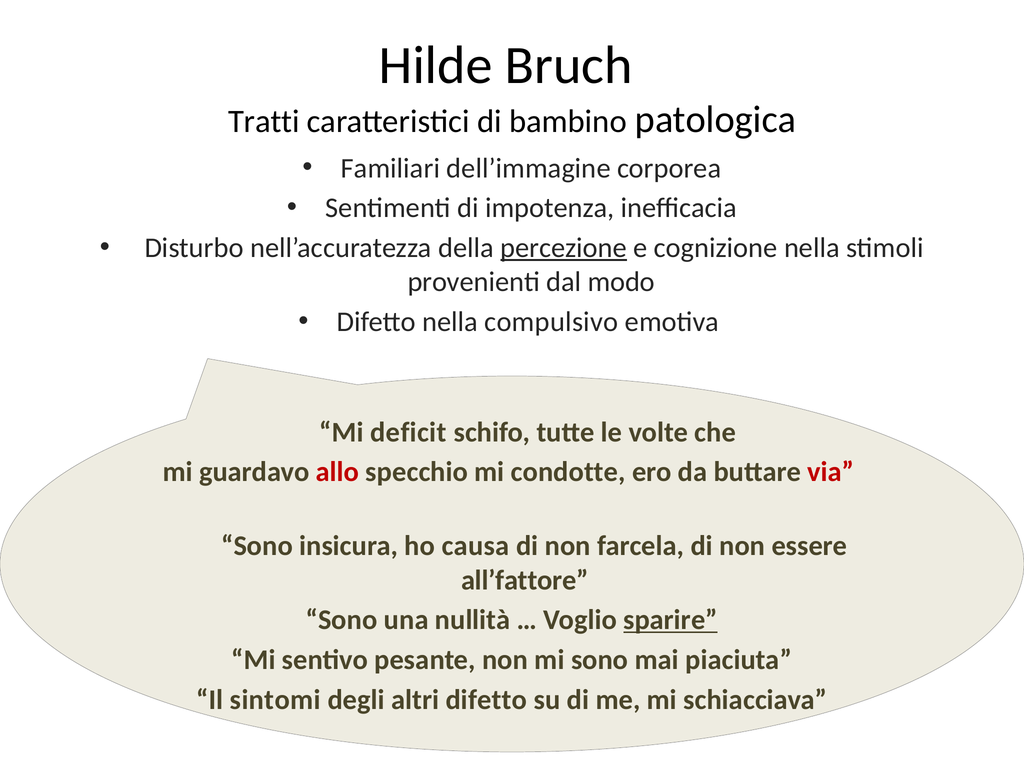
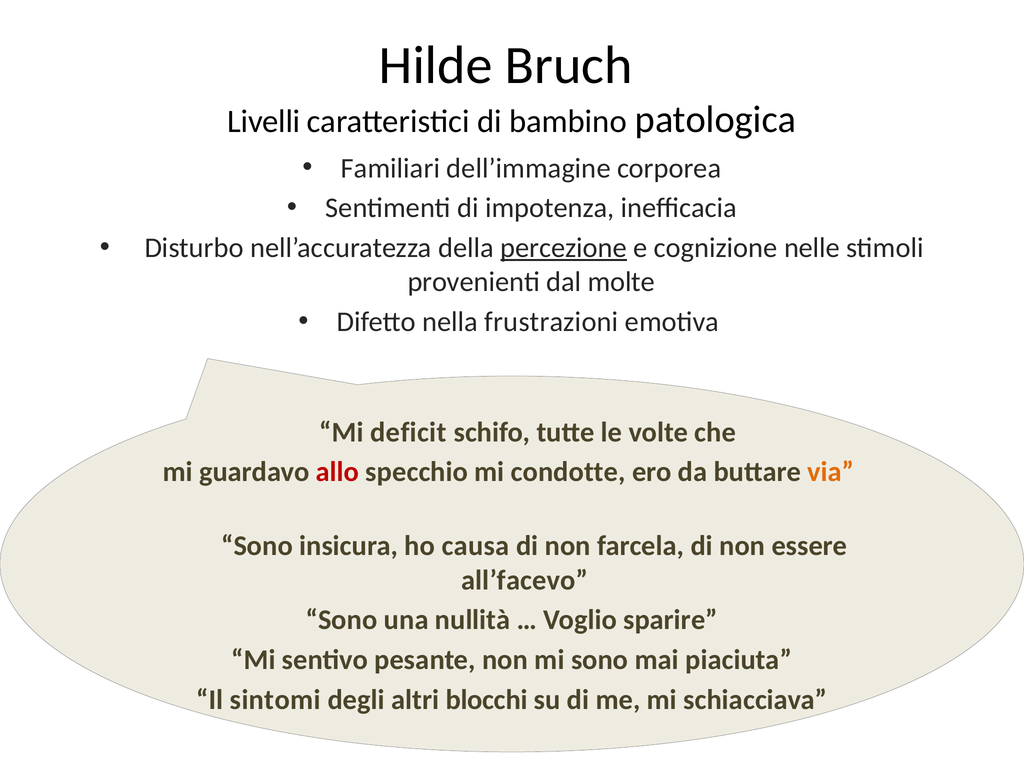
Tratti: Tratti -> Livelli (264, 122)
cognizione nella: nella -> nelle (812, 248)
modo: modo -> molte (621, 282)
compulsivo: compulsivo -> frustrazioni (551, 322)
via colour: red -> orange (831, 472)
all’fattore: all’fattore -> all’facevo (525, 580)
sparire underline: present -> none (671, 620)
altri difetto: difetto -> blocchi (487, 700)
